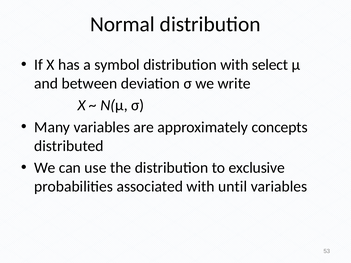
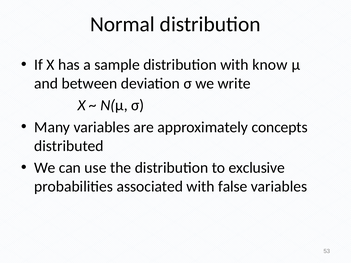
symbol: symbol -> sample (117, 65)
select: select -> know (270, 65)
until: until -> false (233, 187)
